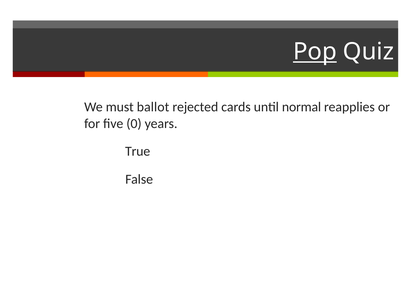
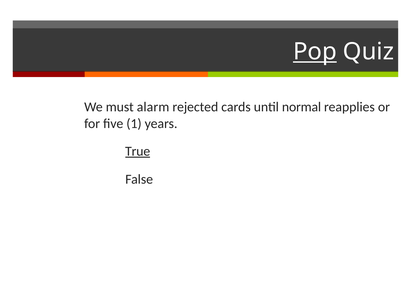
ballot: ballot -> alarm (153, 107)
0: 0 -> 1 (134, 124)
True underline: none -> present (138, 151)
